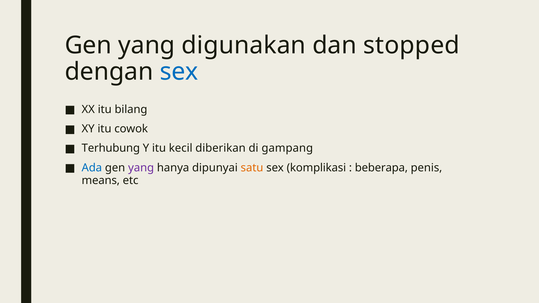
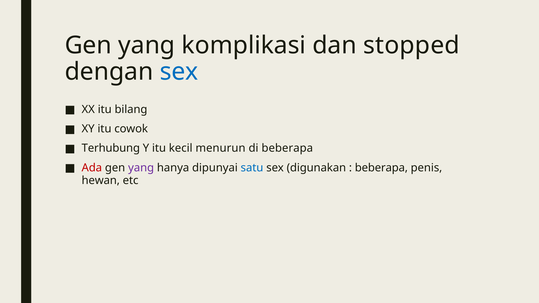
digunakan: digunakan -> komplikasi (244, 45)
diberikan: diberikan -> menurun (220, 148)
di gampang: gampang -> beberapa (287, 148)
Ada colour: blue -> red (92, 168)
satu colour: orange -> blue (252, 168)
komplikasi: komplikasi -> digunakan (316, 168)
means: means -> hewan (101, 180)
